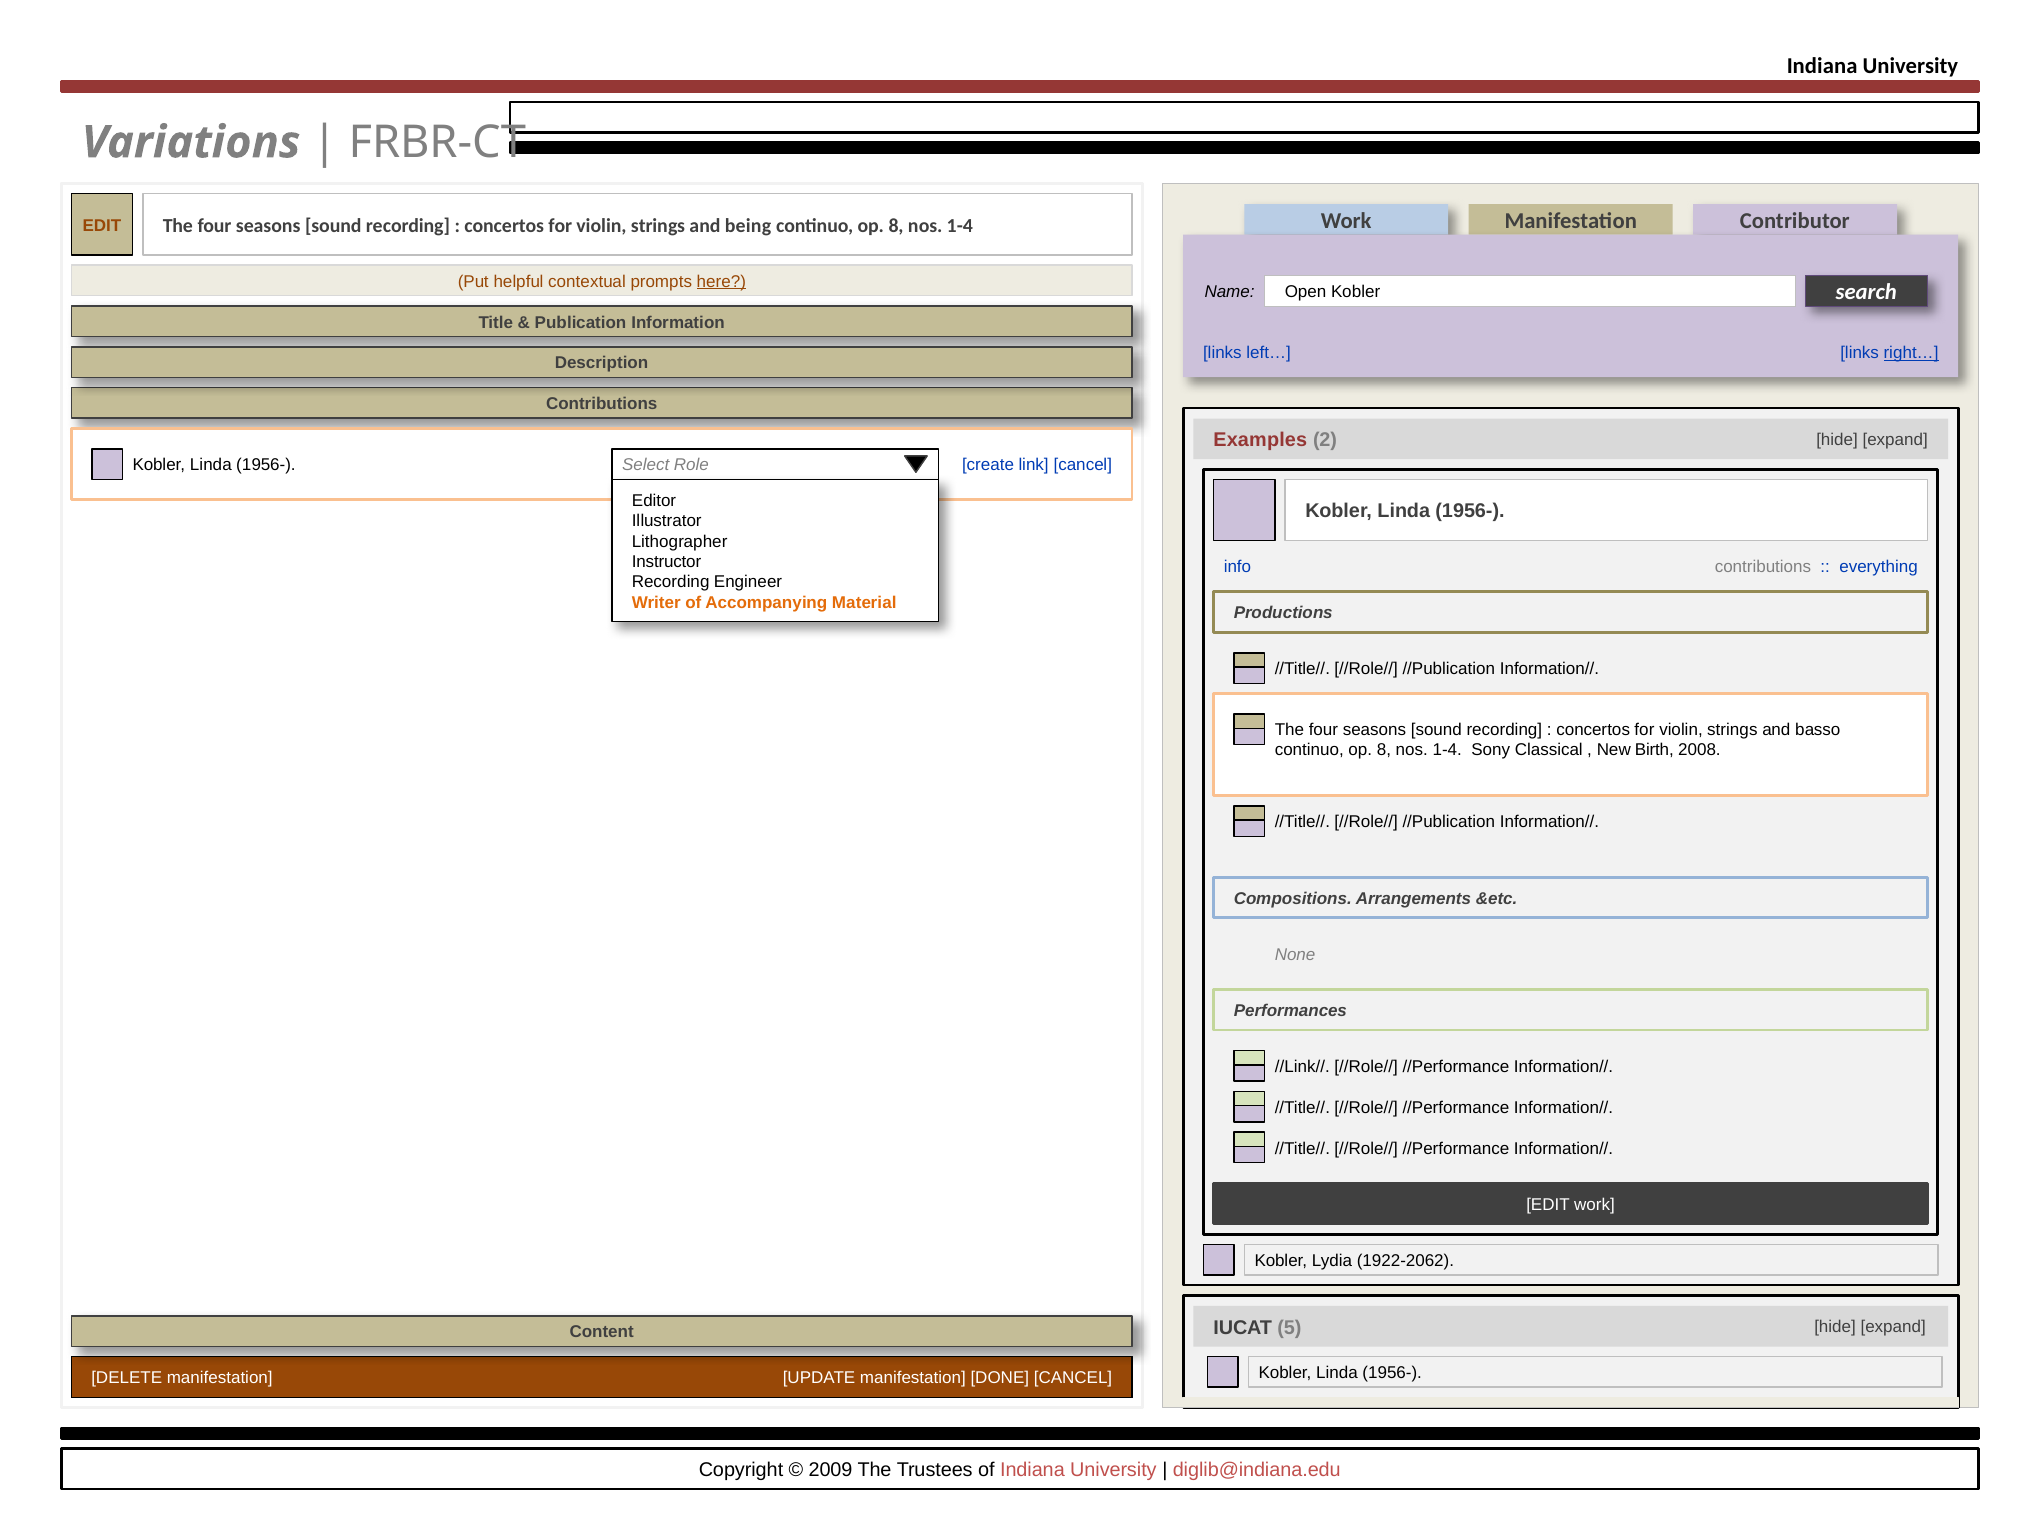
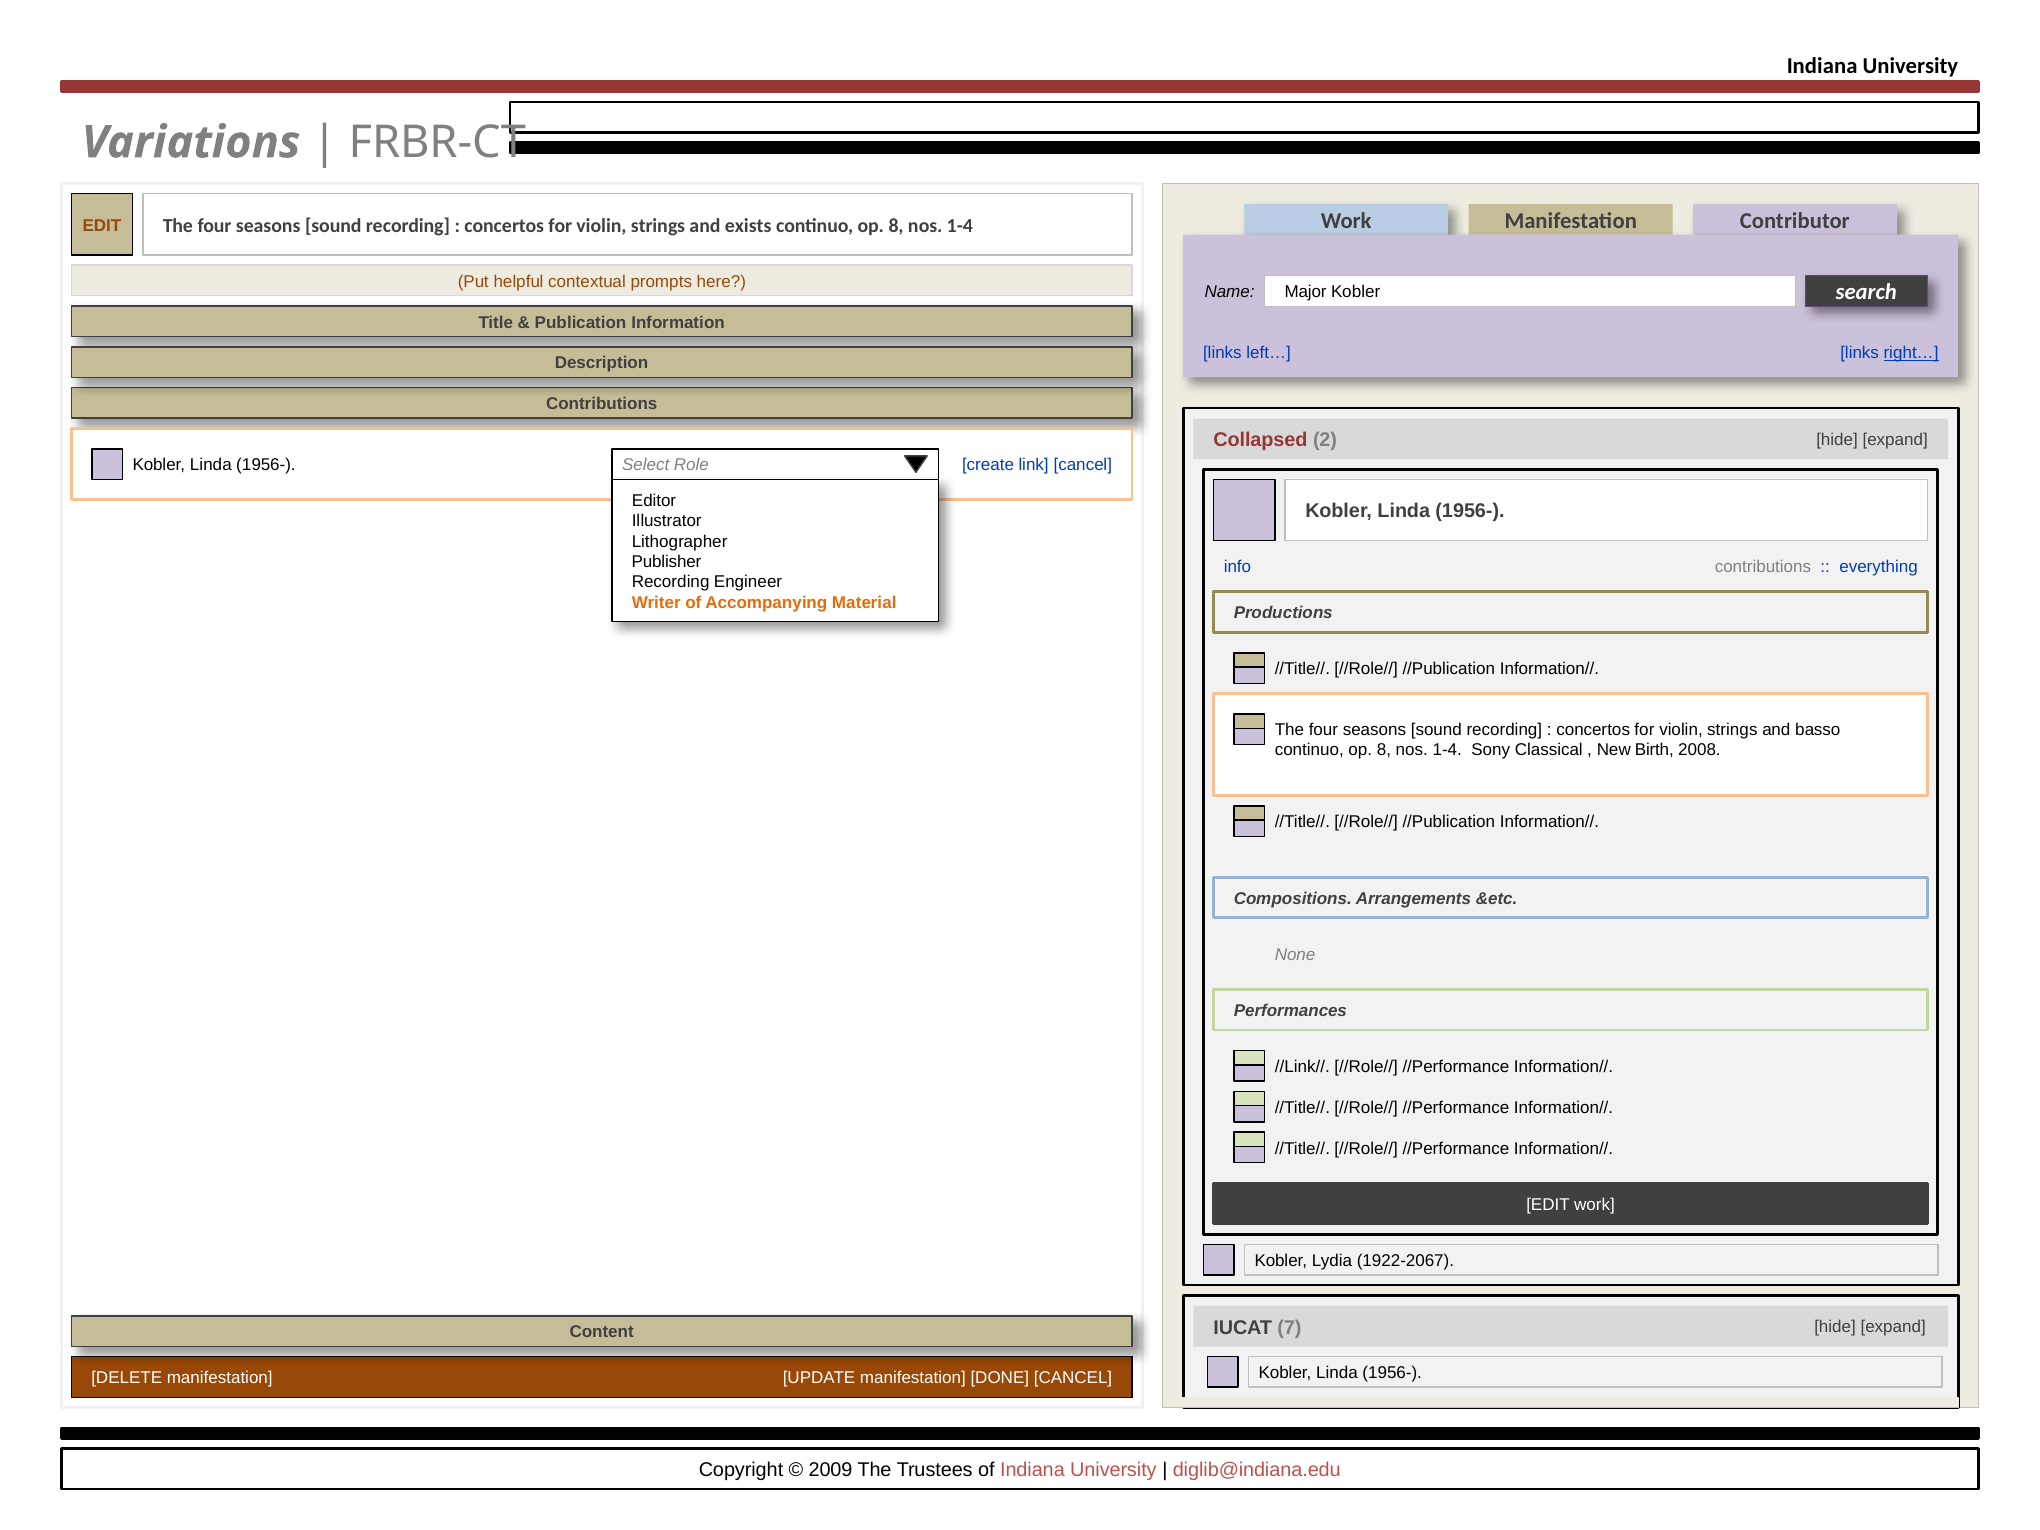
being: being -> exists (748, 226)
here underline: present -> none (721, 282)
Open: Open -> Major (1306, 292)
Examples: Examples -> Collapsed (1260, 440)
Instructor: Instructor -> Publisher (667, 562)
1922-2062: 1922-2062 -> 1922-2067 (1405, 1261)
5: 5 -> 7 (1289, 1328)
